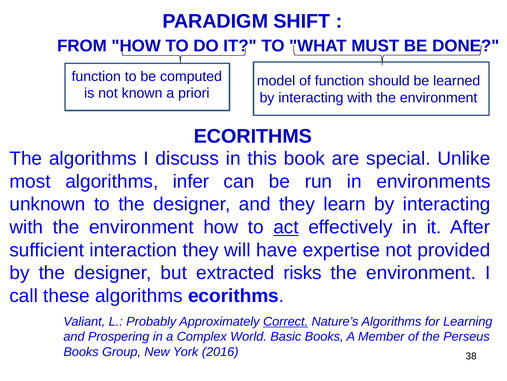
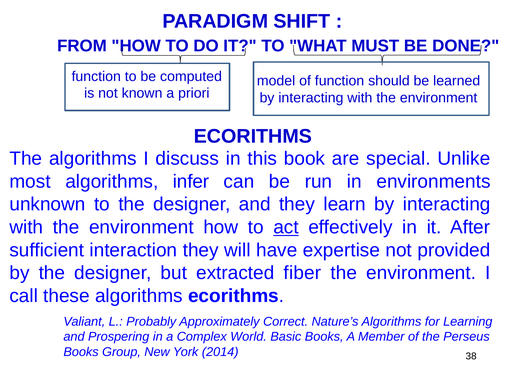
risks: risks -> fiber (302, 272)
Correct underline: present -> none (286, 321)
2016: 2016 -> 2014 (220, 351)
